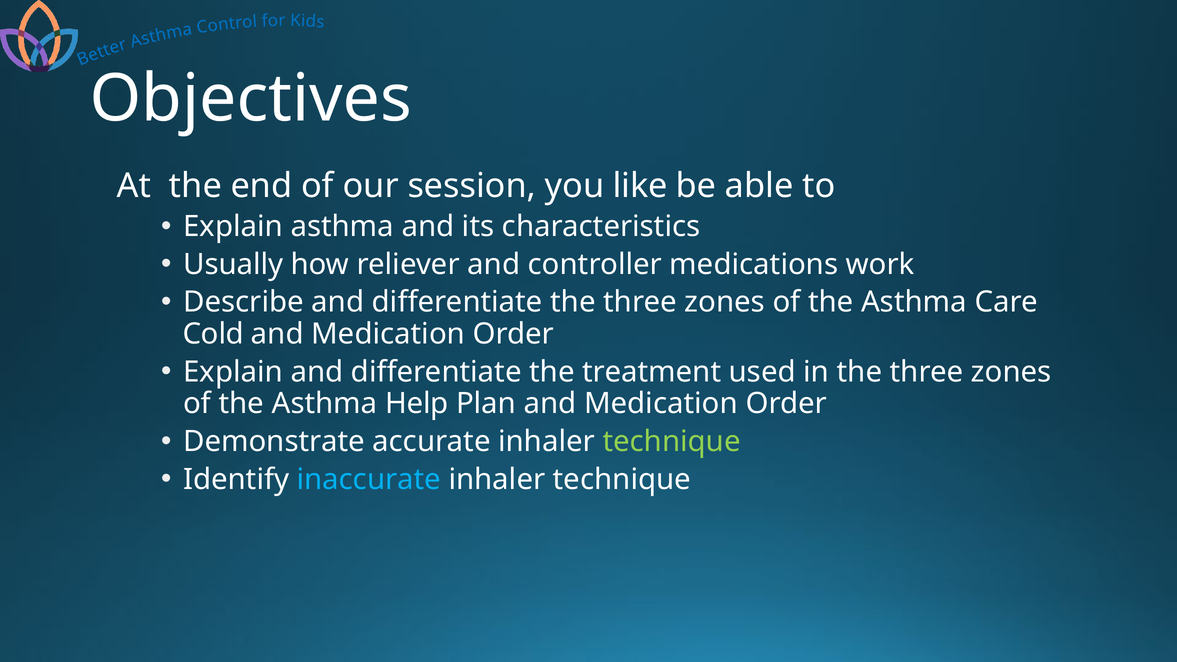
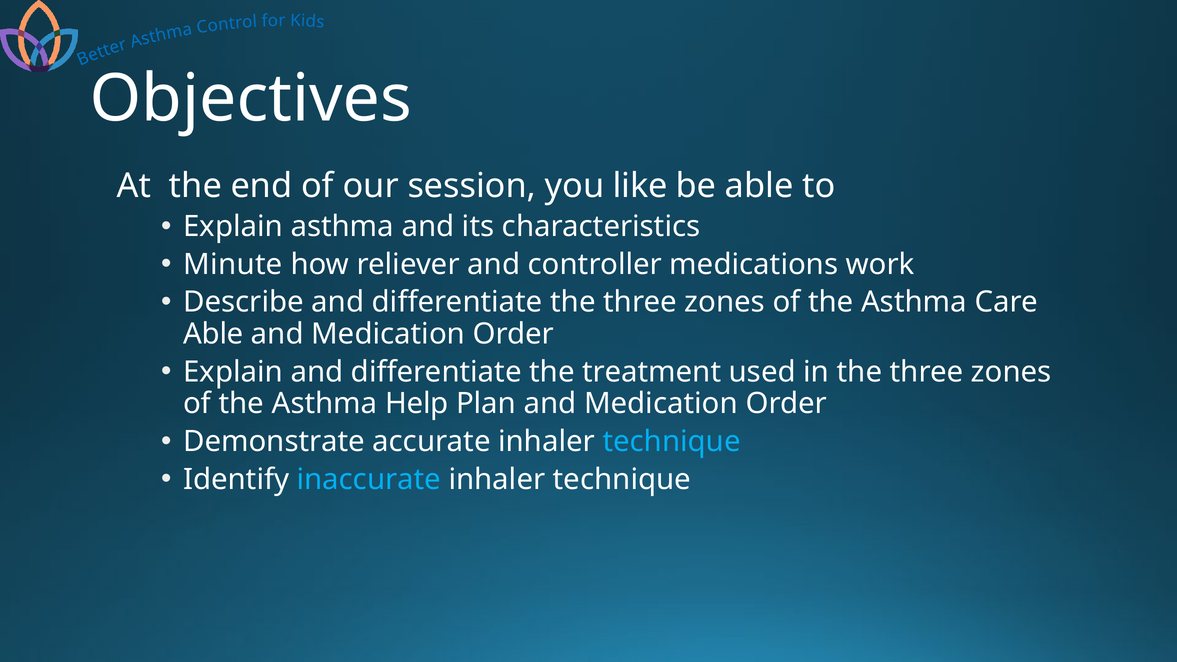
Usually: Usually -> Minute (233, 264)
Cold: Cold -> Able (213, 334)
technique colour: light green -> light blue (672, 442)
